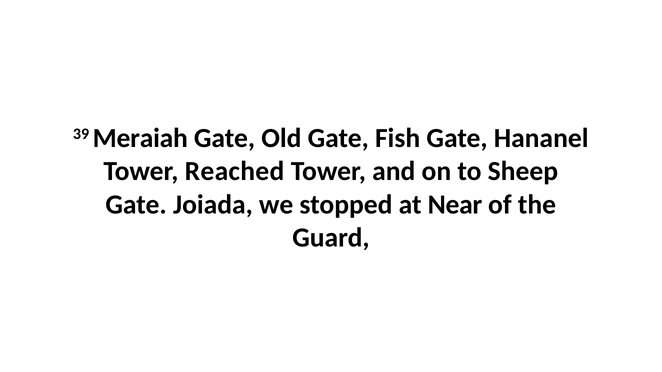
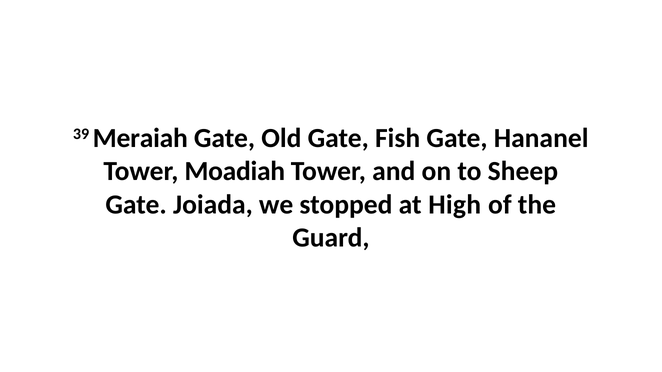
Reached: Reached -> Moadiah (235, 172)
Near: Near -> High (455, 205)
